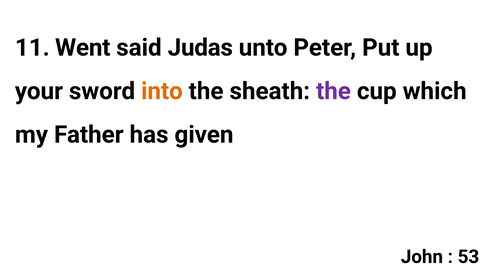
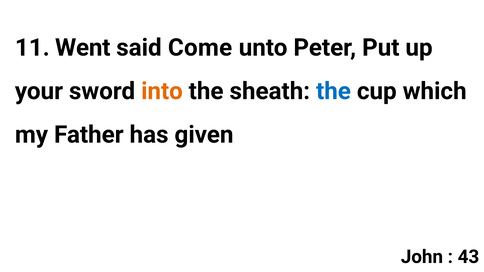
Judas: Judas -> Come (200, 48)
the colour: purple -> blue (333, 91)
53: 53 -> 43 (468, 257)
